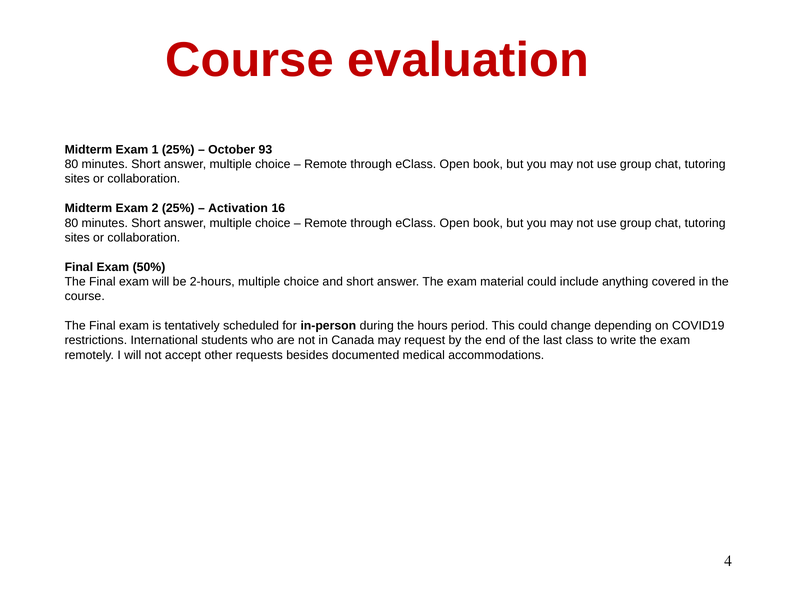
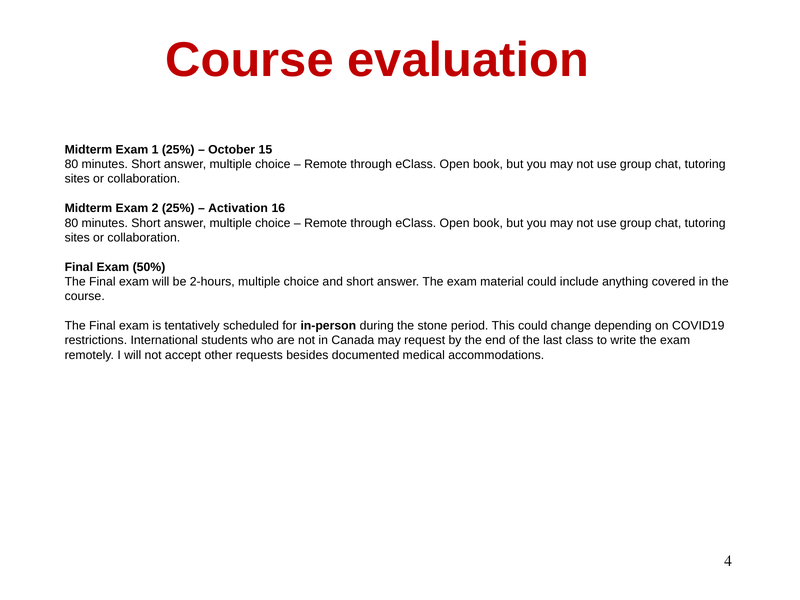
93: 93 -> 15 (265, 150)
hours: hours -> stone (433, 326)
